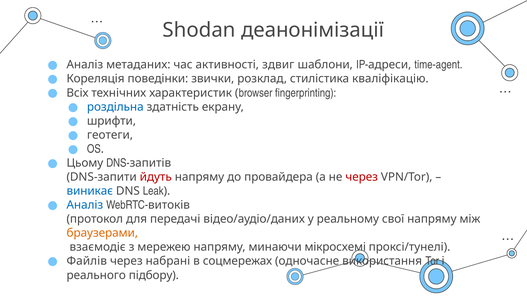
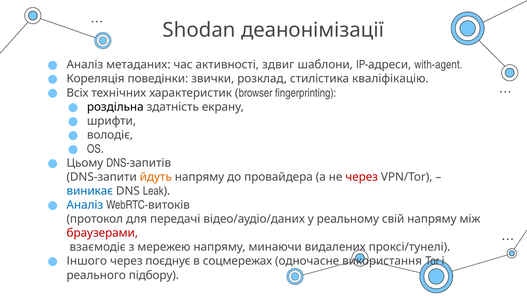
time-agent: time-agent -> with-agent (438, 65)
роздільна colour: blue -> black (115, 107)
геотеги: геотеги -> володіє (110, 135)
йдуть colour: red -> orange (156, 177)
свої: свої -> свій (393, 219)
браузерами colour: orange -> red (102, 233)
мікросхемі: мікросхемі -> видалених (335, 247)
Файлів: Файлів -> Іншого (87, 262)
набрані: набрані -> поєднує (168, 262)
